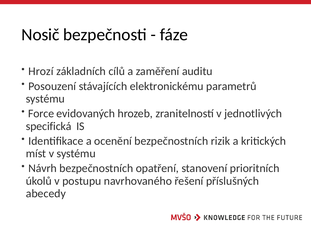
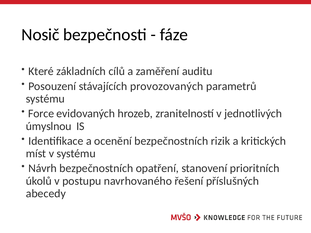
Hrozí: Hrozí -> Které (41, 71)
elektronickému: elektronickému -> provozovaných (167, 86)
specifická: specifická -> úmyslnou (49, 126)
